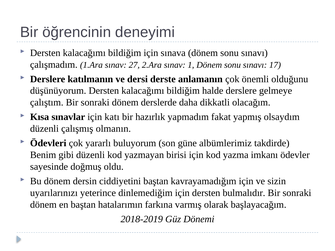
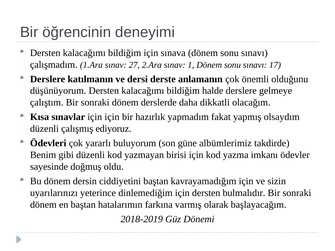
için katı: katı -> için (112, 117)
olmanın: olmanın -> ediyoruz (113, 129)
